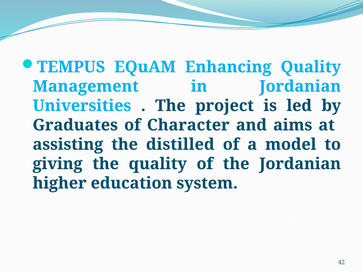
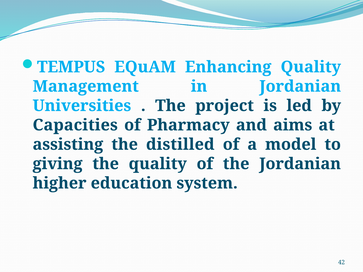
Graduates: Graduates -> Capacities (75, 125)
Character: Character -> Pharmacy (188, 125)
